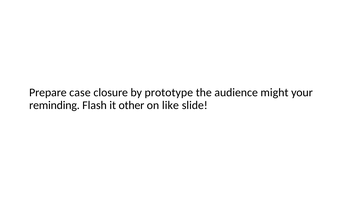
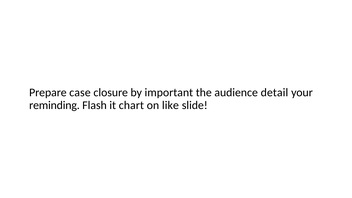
prototype: prototype -> important (169, 92)
might: might -> detail (274, 92)
other: other -> chart (131, 105)
